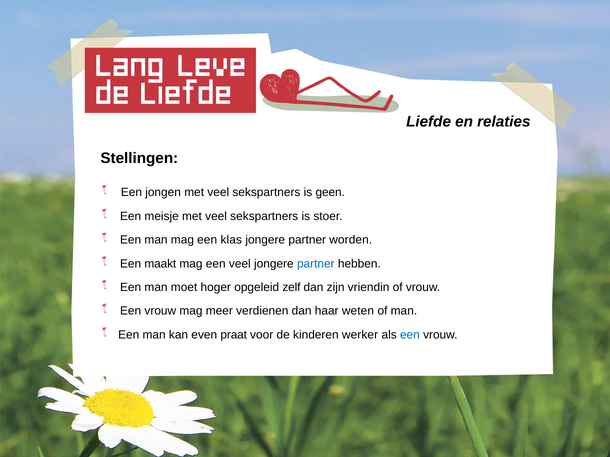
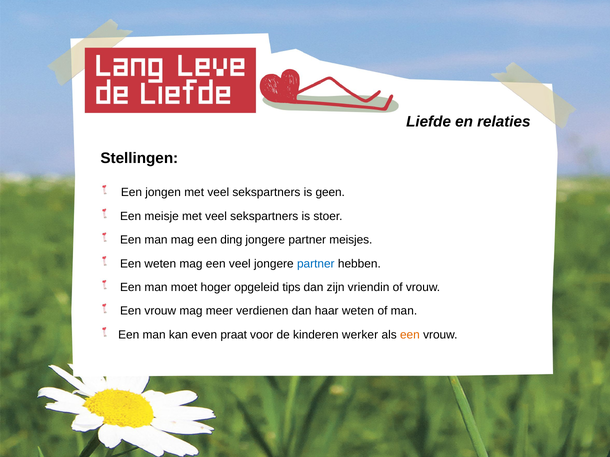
klas: klas -> ding (231, 240)
worden: worden -> meisjes (351, 240)
Een maakt: maakt -> weten (160, 264)
zelf: zelf -> tips (291, 288)
een colour: blue -> orange (410, 335)
